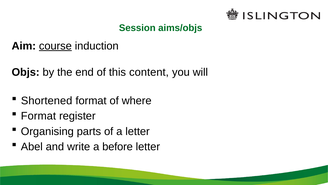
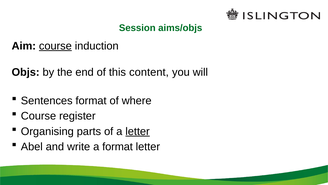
Shortened: Shortened -> Sentences (47, 101)
Format: Format -> Course (38, 116)
letter underline: none -> present (138, 131)
a before: before -> format (118, 146)
